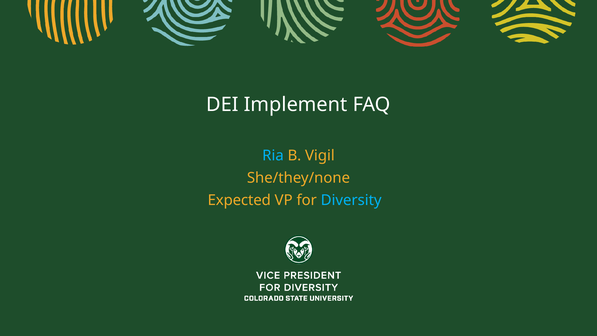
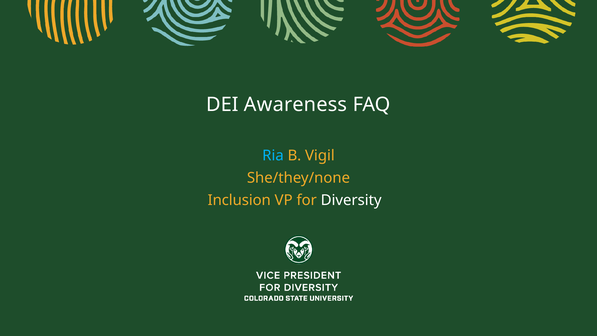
Implement: Implement -> Awareness (296, 104)
Expected: Expected -> Inclusion (239, 200)
Diversity colour: light blue -> white (351, 200)
